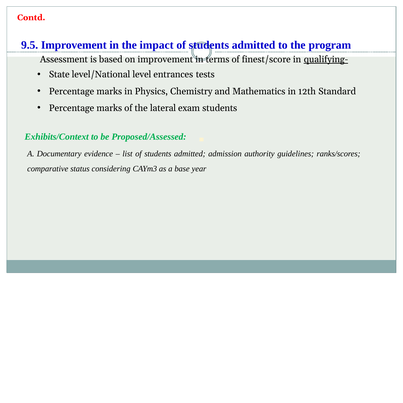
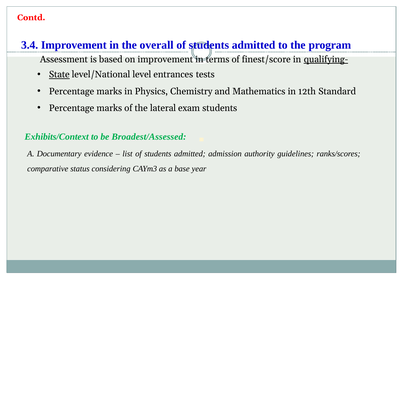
9.5: 9.5 -> 3.4 (30, 45)
impact: impact -> overall (157, 45)
State underline: none -> present (59, 75)
Proposed/Assessed: Proposed/Assessed -> Broadest/Assessed (149, 137)
